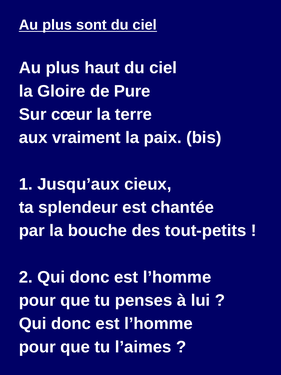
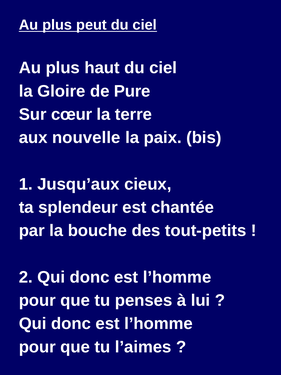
sont: sont -> peut (91, 25)
vraiment: vraiment -> nouvelle (86, 138)
